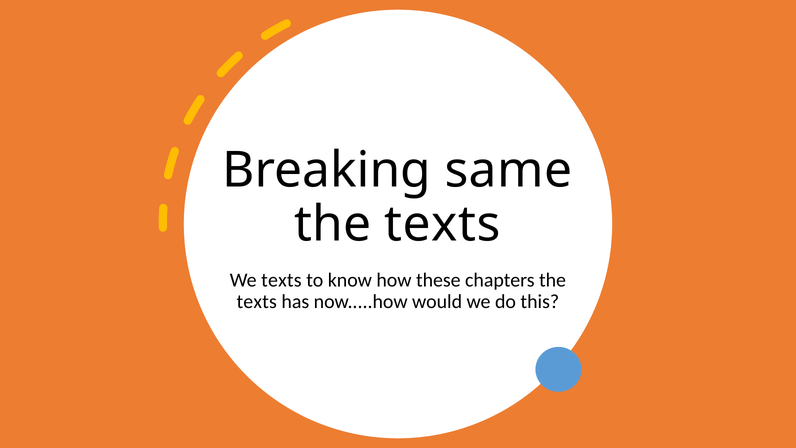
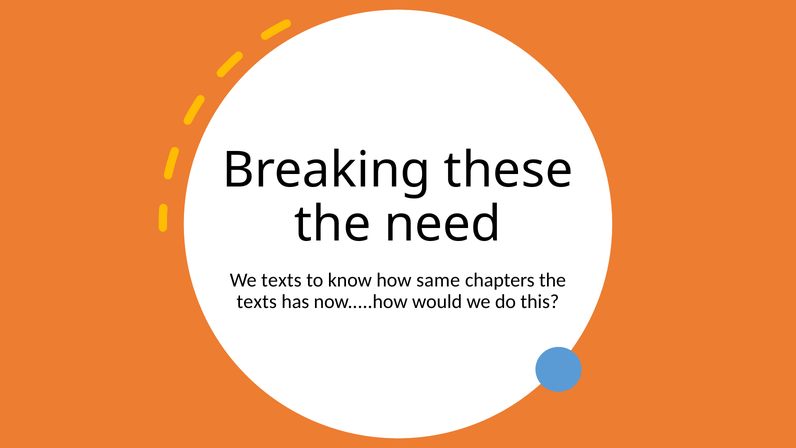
same: same -> these (509, 170)
texts: texts -> need (443, 224)
these: these -> same (438, 280)
